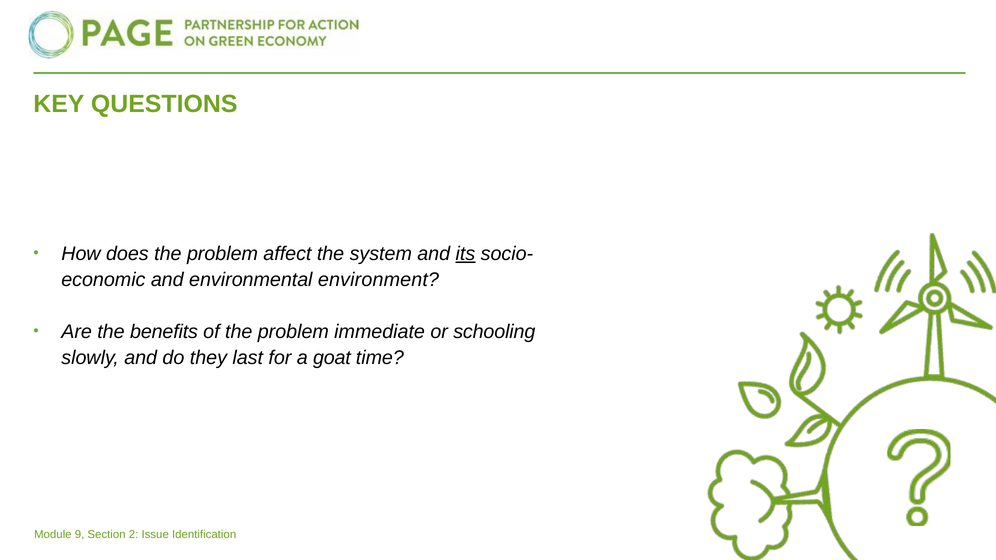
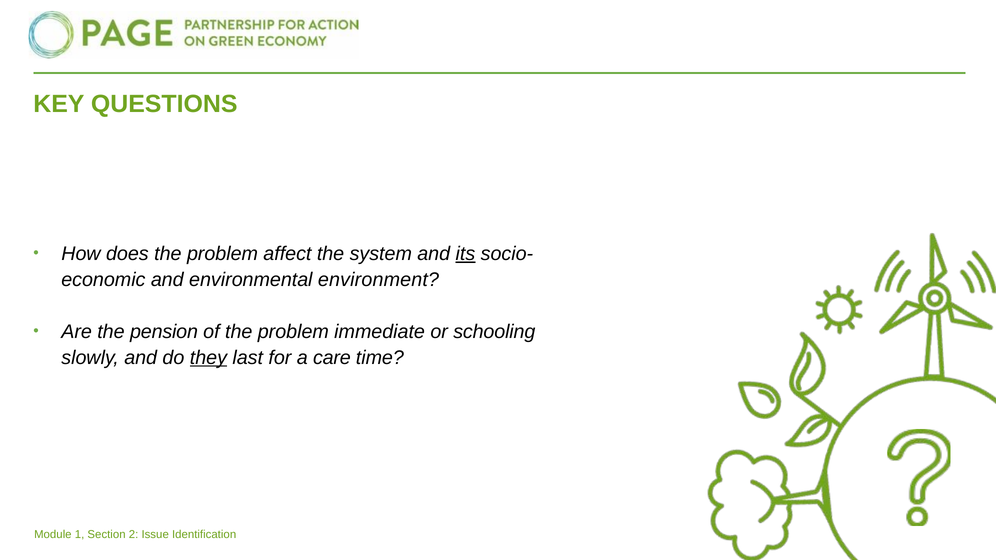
benefits: benefits -> pension (164, 332)
they underline: none -> present (208, 358)
goat: goat -> care (332, 358)
9: 9 -> 1 (80, 535)
